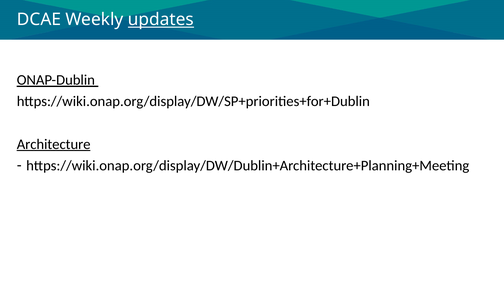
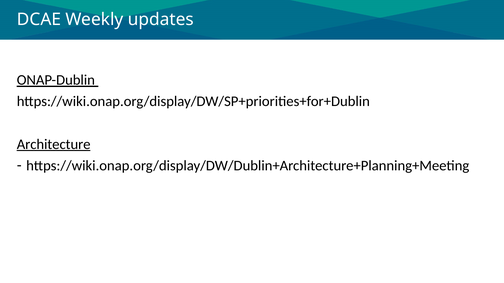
updates underline: present -> none (161, 20)
